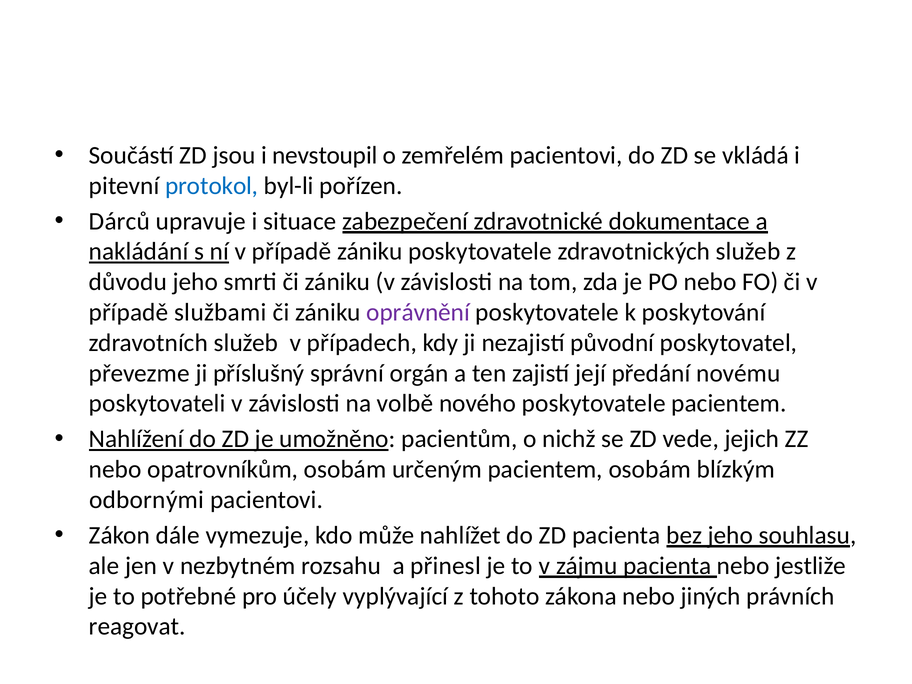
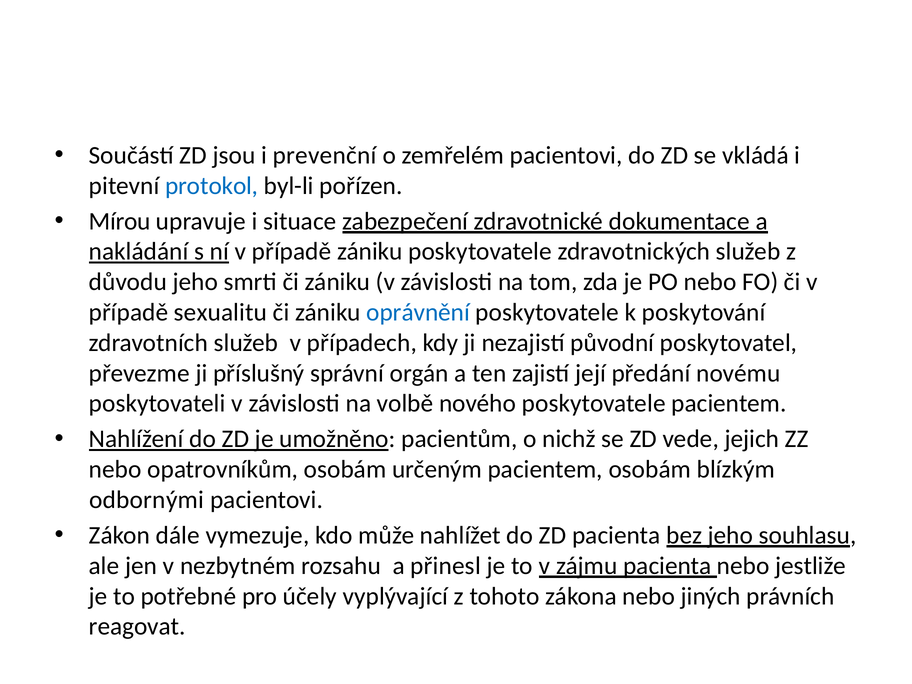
nevstoupil: nevstoupil -> prevenční (325, 155)
Dárců: Dárců -> Mírou (120, 221)
službami: službami -> sexualitu (221, 312)
oprávnění colour: purple -> blue (418, 312)
